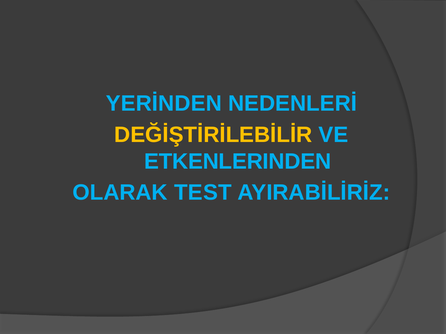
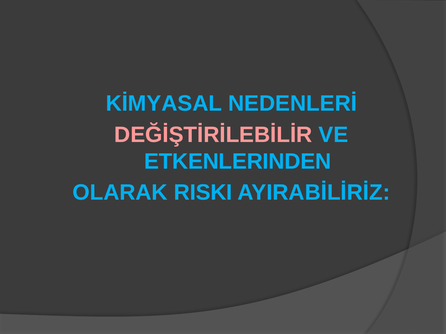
YERİNDEN: YERİNDEN -> KİMYASAL (164, 104)
DEĞİŞTİRİLEBİLİR colour: yellow -> pink (213, 135)
TEST: TEST -> RISKI (203, 193)
